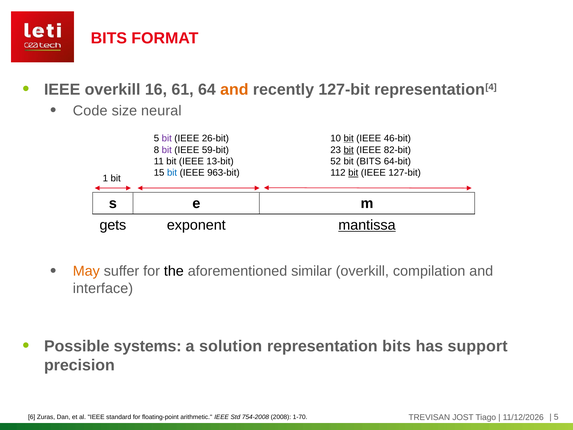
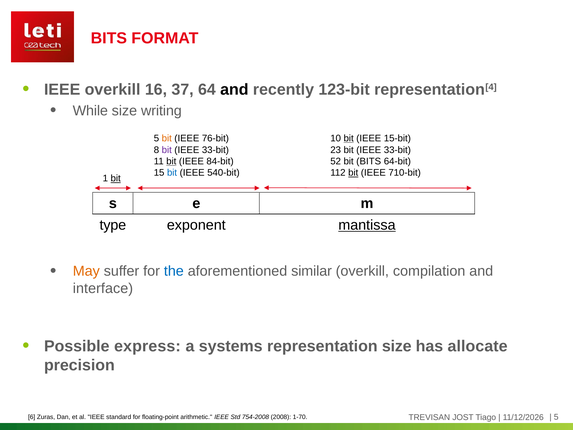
61: 61 -> 37 (183, 89)
and colour: orange -> black (234, 89)
recently 127-bit: 127-bit -> 123-bit (344, 89)
Code: Code -> While (90, 111)
neural: neural -> writing (161, 111)
bit colour: purple -> orange (167, 138)
26-bit: 26-bit -> 76-bit (215, 138)
46-bit: 46-bit -> 15-bit (397, 138)
59-bit: 59-bit -> 33-bit (215, 150)
bit underline: present -> none (349, 150)
82-bit: 82-bit -> 33-bit (397, 150)
bit underline: none -> present (171, 161)
13-bit: 13-bit -> 84-bit (220, 161)
963-bit: 963-bit -> 540-bit (223, 173)
IEEE 127-bit: 127-bit -> 710-bit (405, 173)
bit underline: none -> present (116, 178)
gets: gets -> type (113, 225)
the colour: black -> blue (174, 271)
systems: systems -> express (147, 346)
solution: solution -> systems (231, 346)
representation bits: bits -> size (397, 346)
support: support -> allocate (478, 346)
